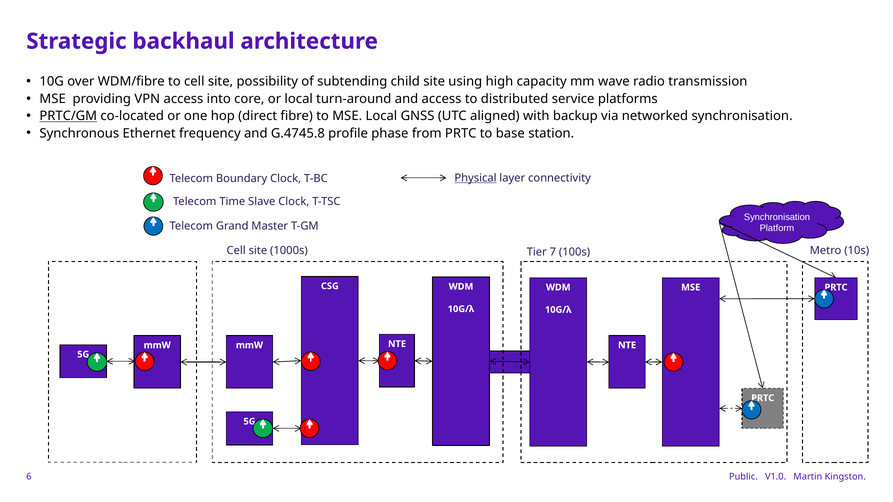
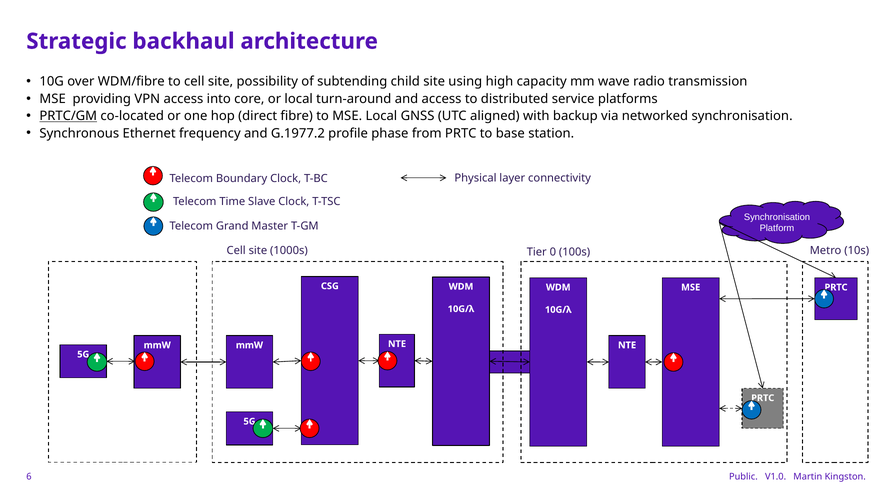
G.4745.8: G.4745.8 -> G.1977.2 (298, 133)
Physical underline: present -> none (475, 178)
7: 7 -> 0 (553, 252)
